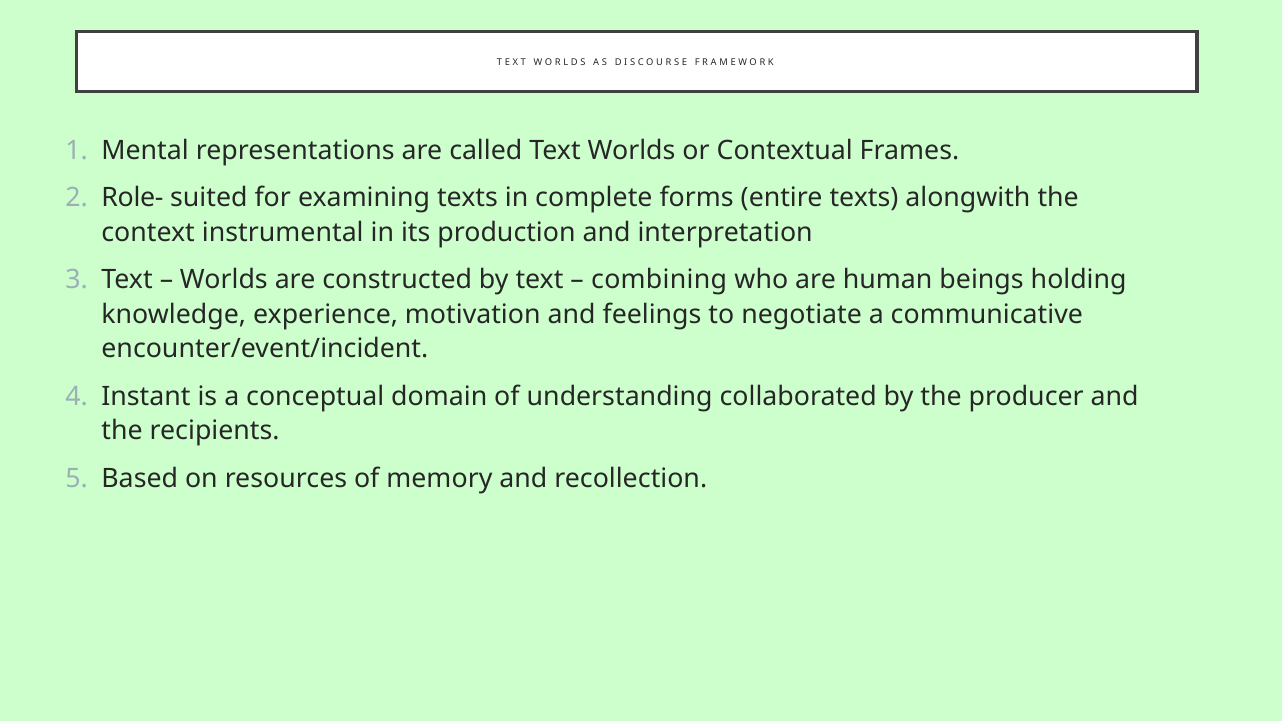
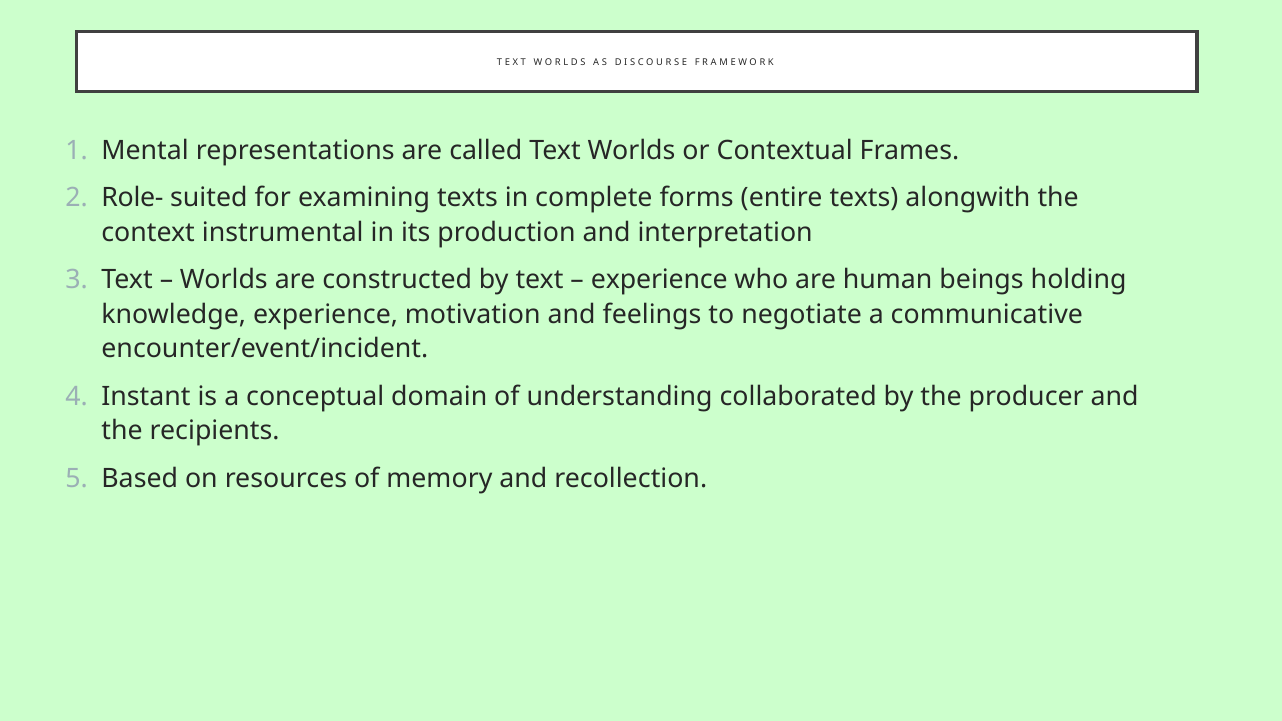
combining: combining -> experience (659, 280)
